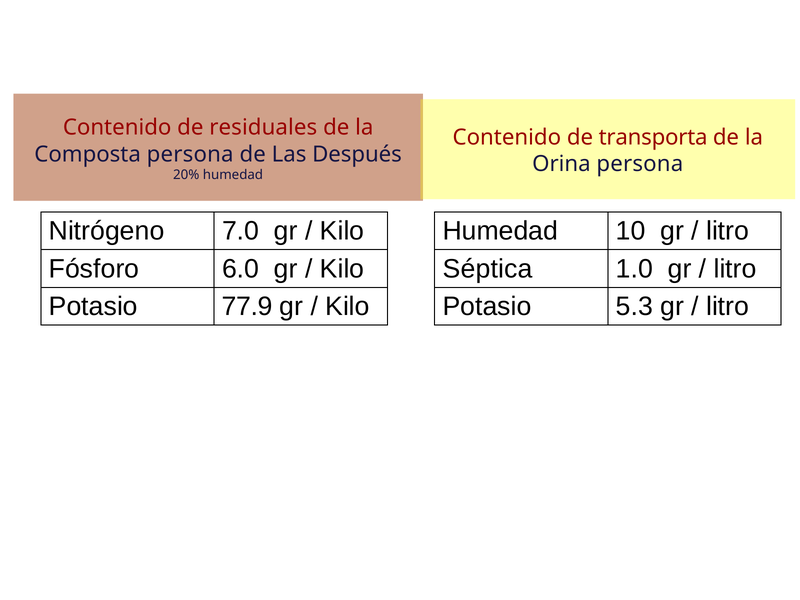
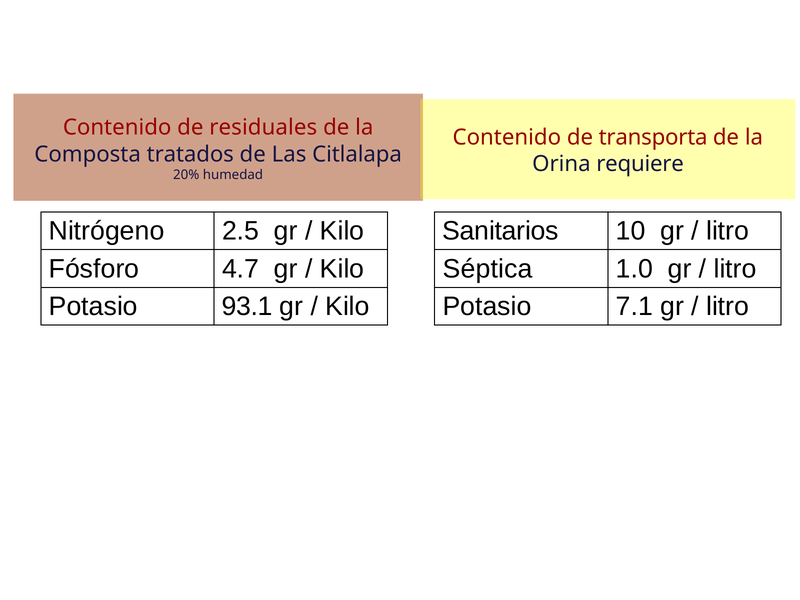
Composta persona: persona -> tratados (190, 154)
Después: Después -> Citlalapa (357, 154)
Orina persona: persona -> requiere (640, 164)
7.0: 7.0 -> 2.5 (241, 231)
Humedad: Humedad -> Sanitarios (501, 231)
6.0: 6.0 -> 4.7 (241, 269)
77.9: 77.9 -> 93.1 (247, 307)
5.3: 5.3 -> 7.1 (634, 307)
